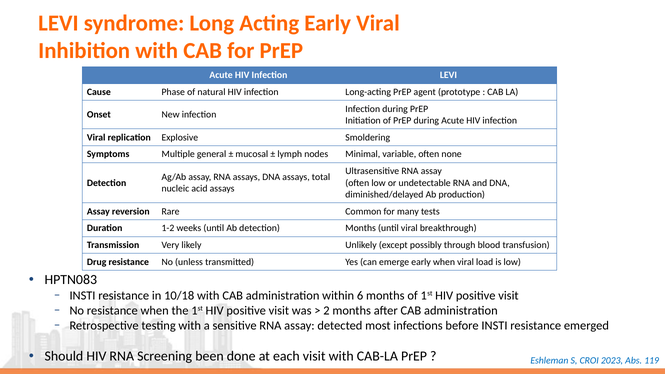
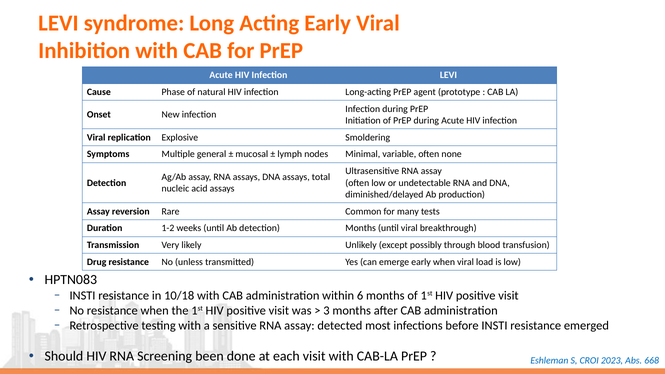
2: 2 -> 3 (326, 311)
119: 119 -> 668 (652, 361)
